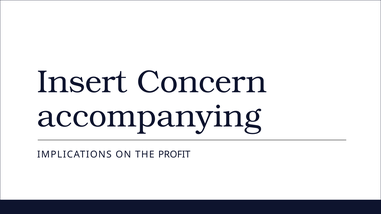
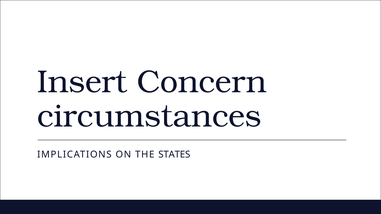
accompanying: accompanying -> circumstances (149, 116)
PROFIT: PROFIT -> STATES (174, 155)
